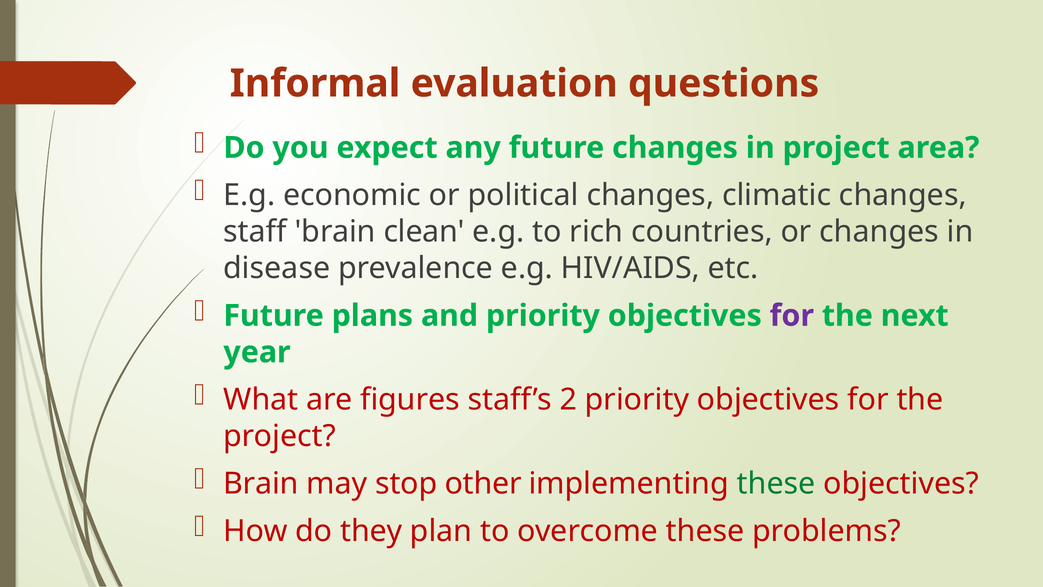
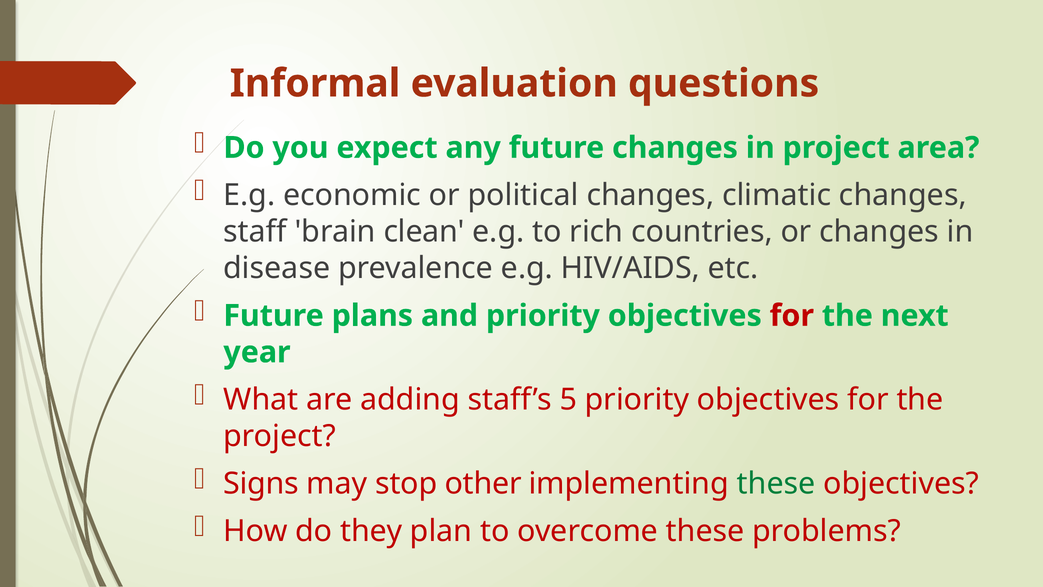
for colour: purple -> red (792, 316)
figures: figures -> adding (410, 399)
2: 2 -> 5 (568, 399)
Brain: Brain -> Signs (261, 483)
